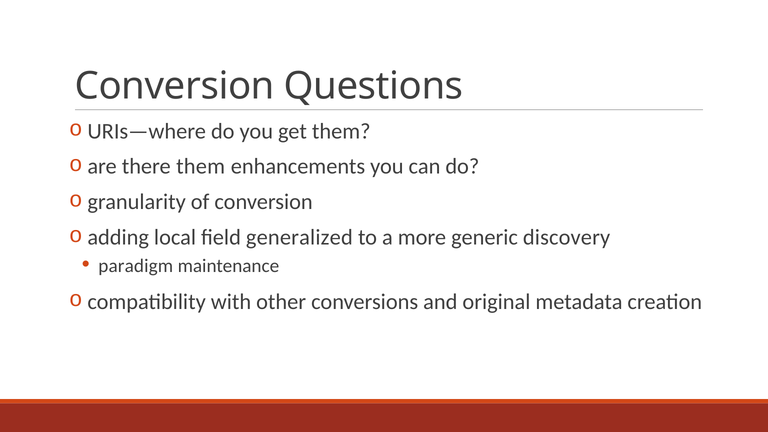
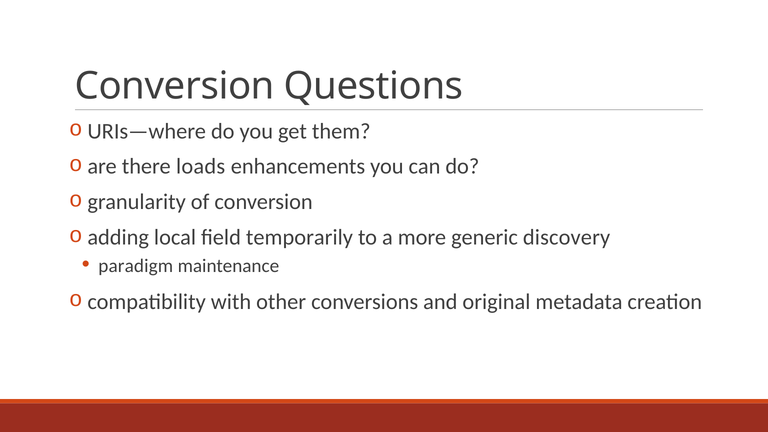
there them: them -> loads (201, 167)
generalized: generalized -> temporarily (299, 237)
